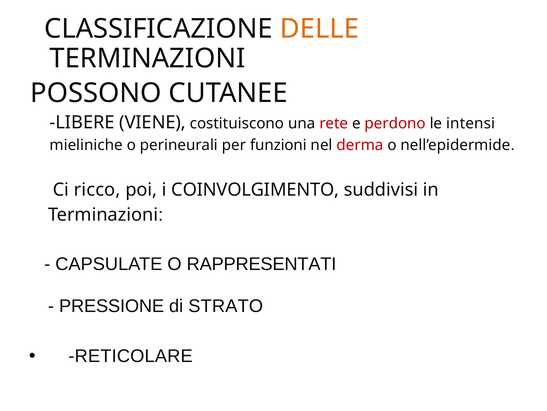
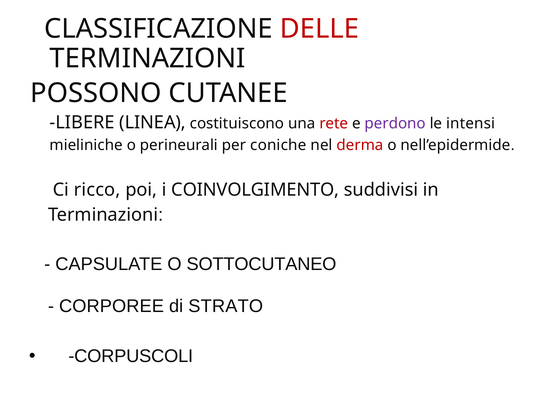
DELLE colour: orange -> red (319, 29)
VIENE: VIENE -> LINEA (153, 122)
perdono colour: red -> purple (395, 123)
funzioni: funzioni -> coniche (278, 145)
RAPPRESENTATI: RAPPRESENTATI -> SOTTOCUTANEO (261, 264)
PRESSIONE: PRESSIONE -> CORPOREE (111, 306)
RETICOLARE: RETICOLARE -> CORPUSCOLI (131, 356)
